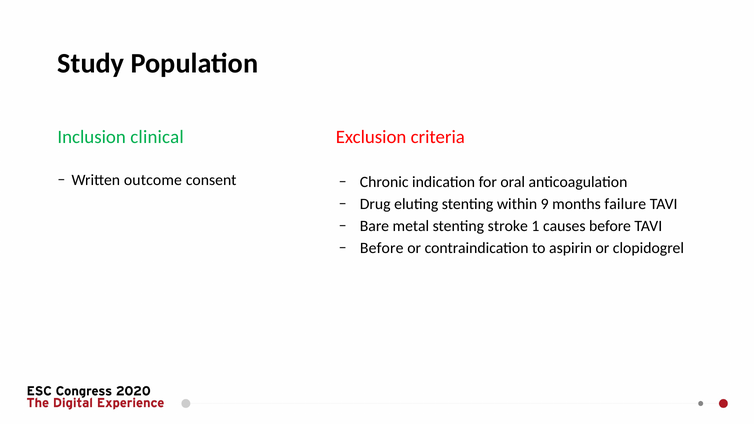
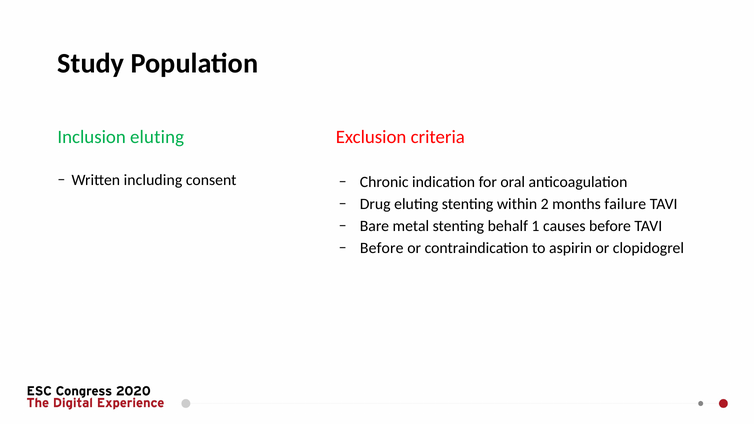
Inclusion clinical: clinical -> eluting (157, 137)
outcome: outcome -> including (153, 180)
9: 9 -> 2 (545, 204)
stroke: stroke -> behalf (508, 226)
